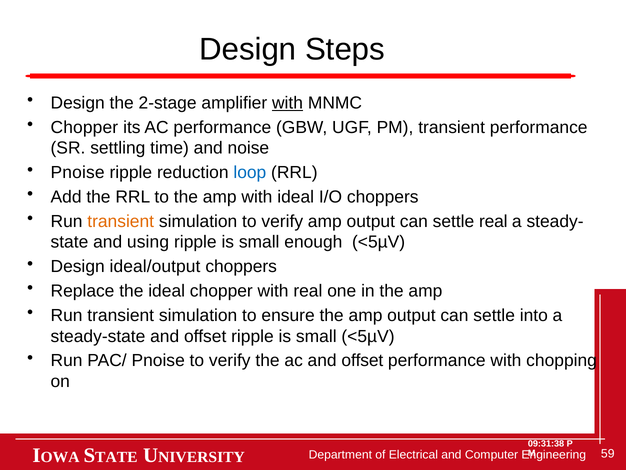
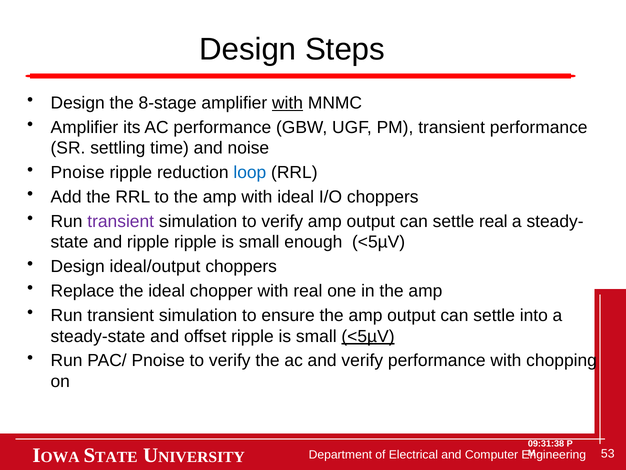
2-stage: 2-stage -> 8-stage (168, 103)
Chopper: Chopper -> Amplifier (84, 127)
transient colour: orange -> purple (121, 221)
and using: using -> ripple (148, 242)
<5µV underline: none -> present (368, 336)
ac and offset: offset -> verify (362, 360)
59: 59 -> 53 (608, 453)
